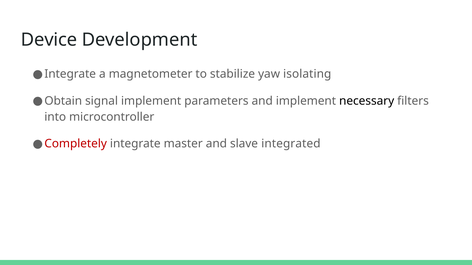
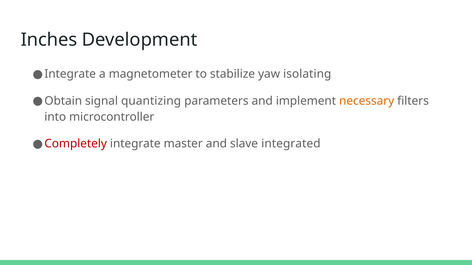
Device: Device -> Inches (49, 40)
signal implement: implement -> quantizing (151, 101)
necessary colour: black -> orange (367, 101)
